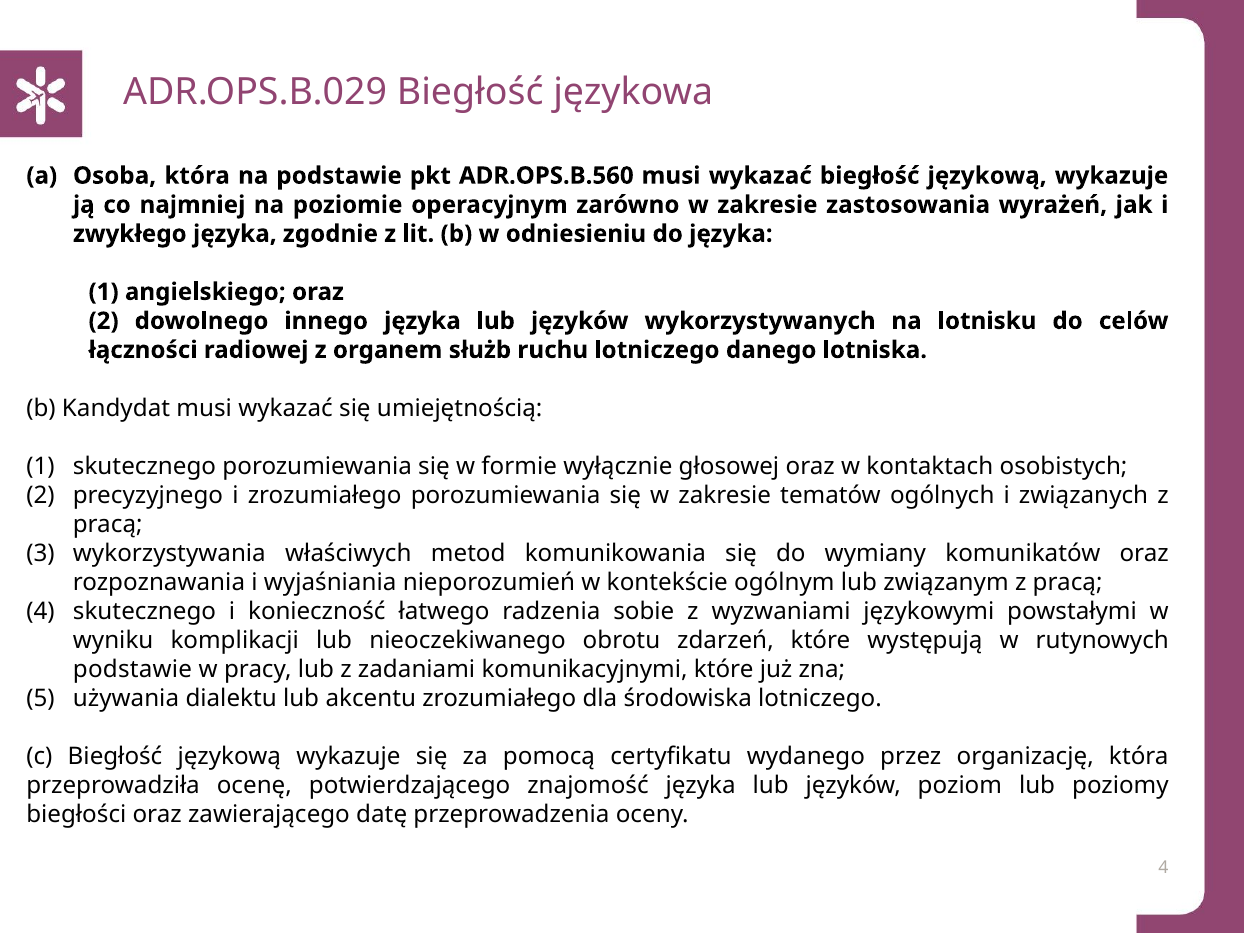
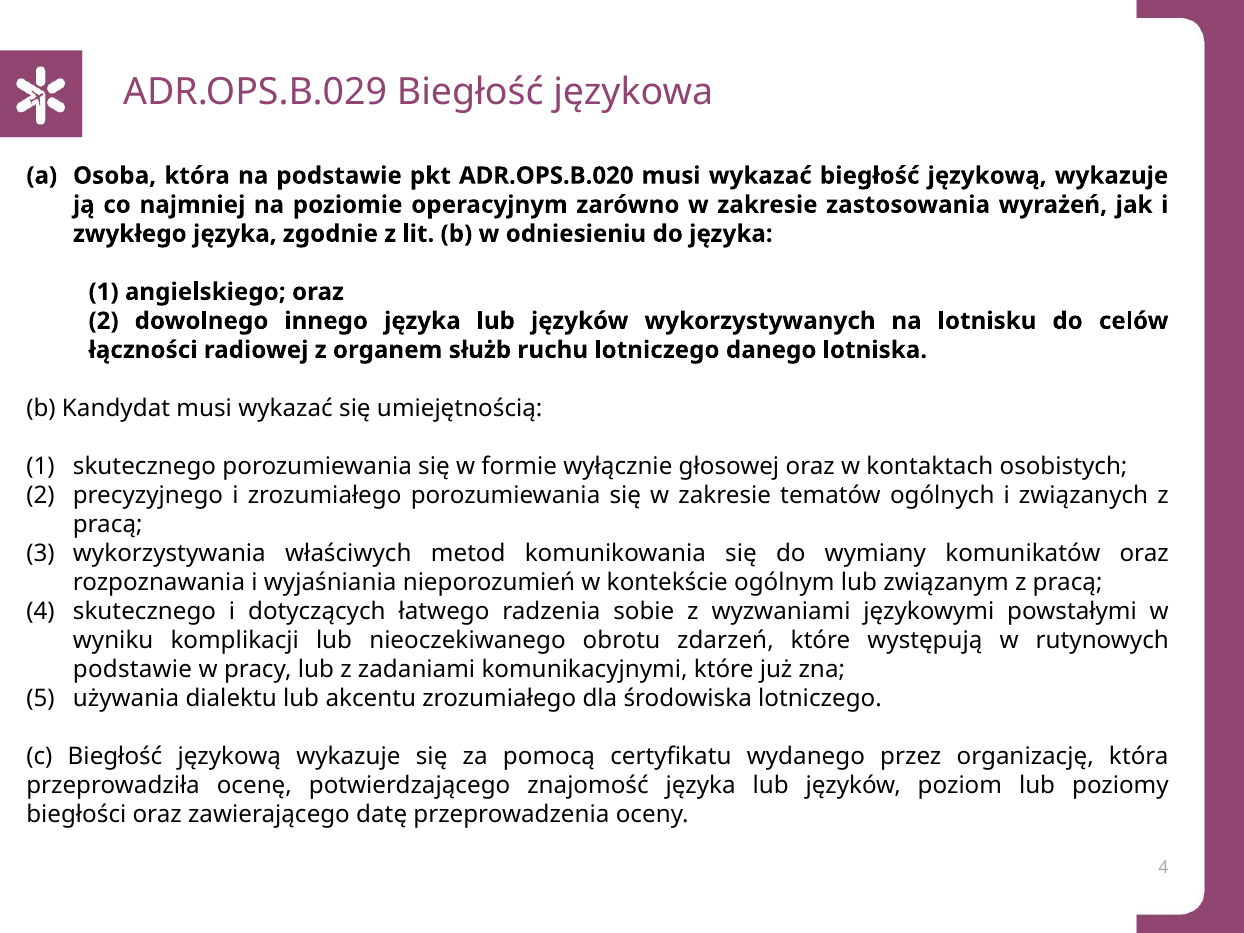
ADR.OPS.B.560: ADR.OPS.B.560 -> ADR.OPS.B.020 (546, 176)
konieczność: konieczność -> dotyczących (317, 611)
